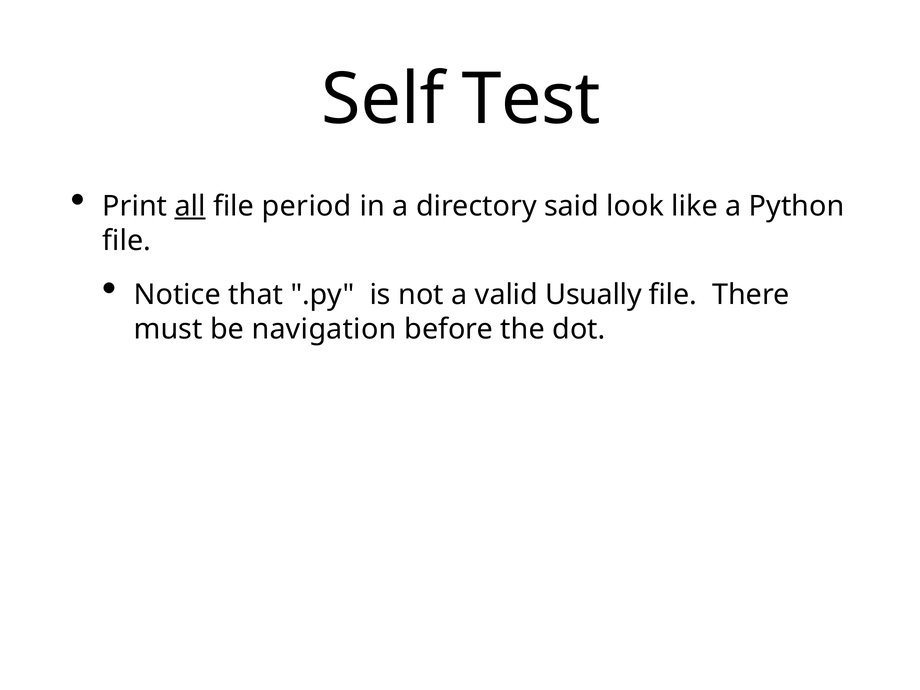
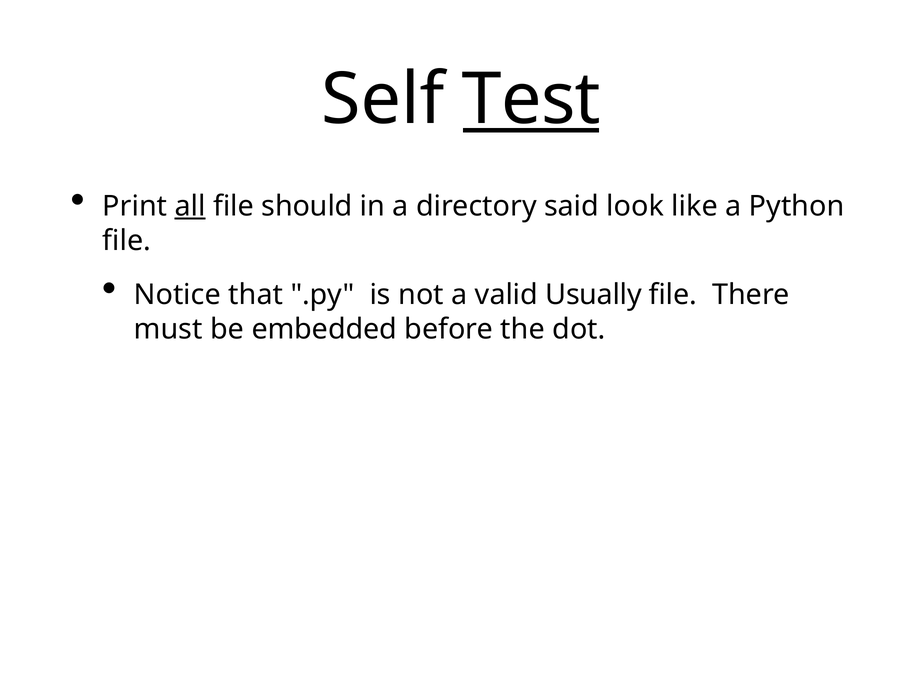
Test underline: none -> present (531, 99)
period: period -> should (307, 206)
navigation: navigation -> embedded (324, 329)
